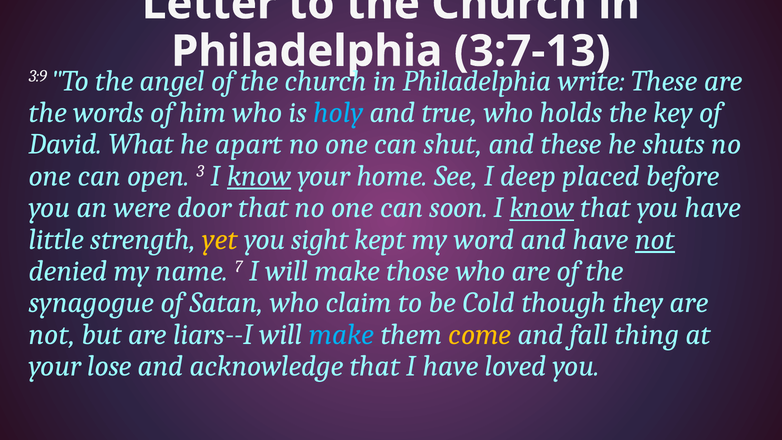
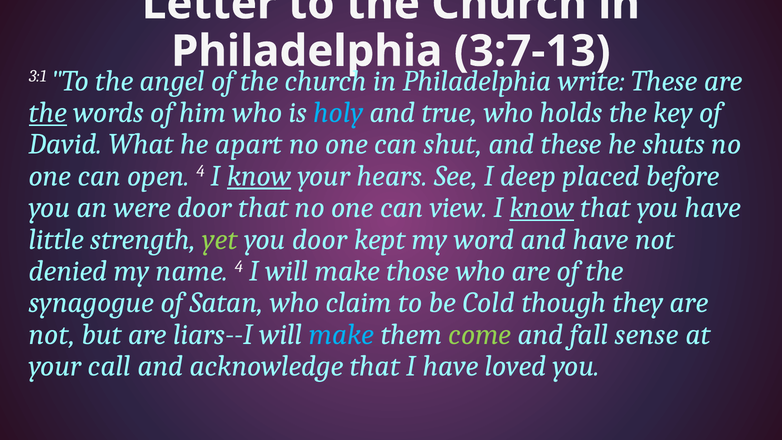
3:9: 3:9 -> 3:1 (38, 76)
the underline: none -> present (48, 113)
open 3: 3 -> 4 (201, 171)
home: home -> hears (392, 176)
soon: soon -> view (459, 208)
yet colour: yellow -> light green (220, 239)
you sight: sight -> door (320, 239)
not underline: present -> none (655, 239)
name 7: 7 -> 4 (239, 266)
come colour: yellow -> light green (480, 334)
thing: thing -> sense (647, 334)
lose: lose -> call (109, 366)
